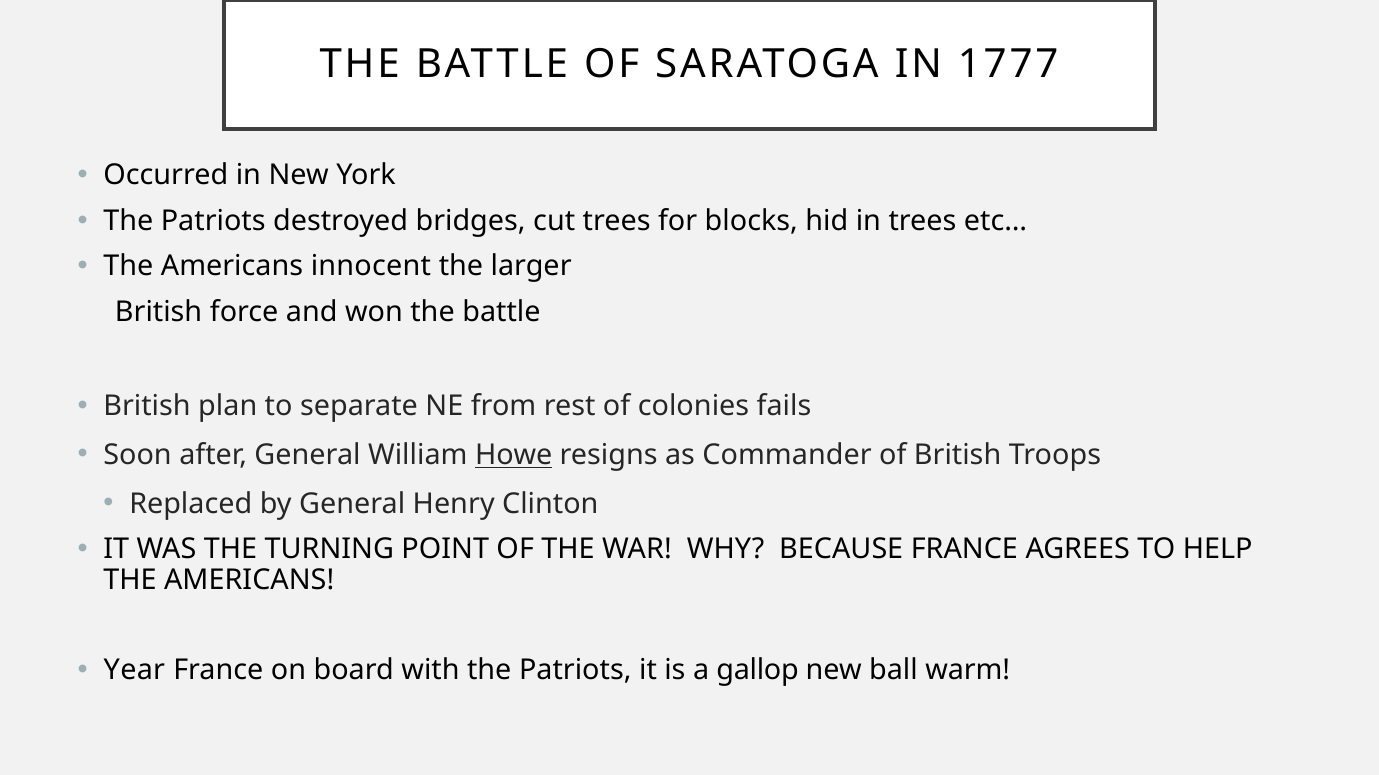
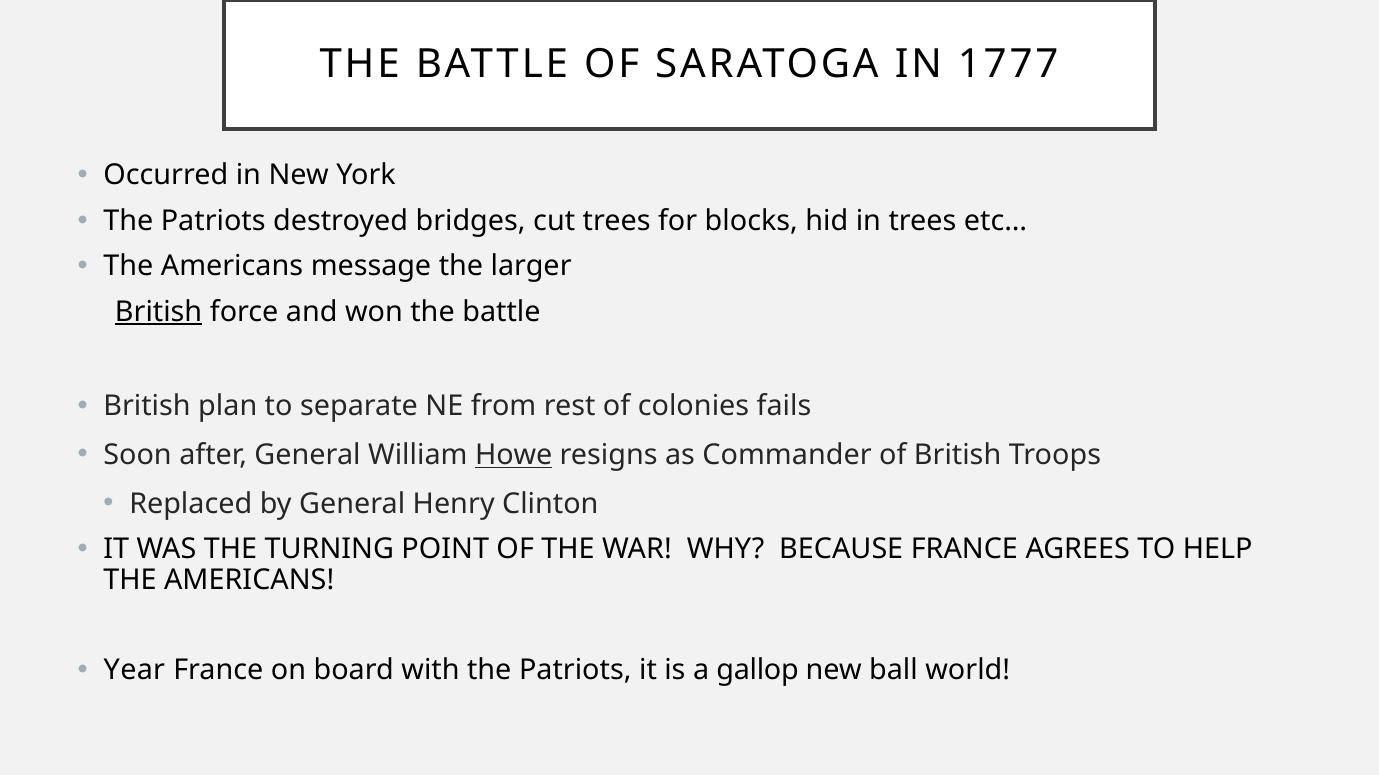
innocent: innocent -> message (371, 266)
British underline: none -> present (159, 312)
warm: warm -> world (968, 671)
